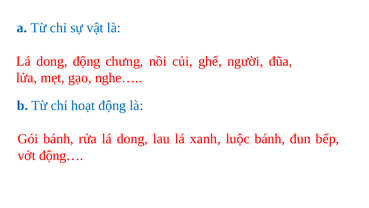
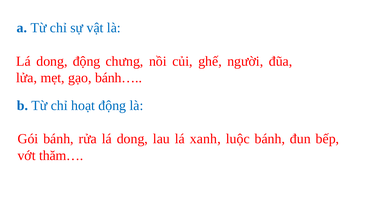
nghe…: nghe… -> bánh… (119, 78)
động…: động… -> thăm… (61, 155)
